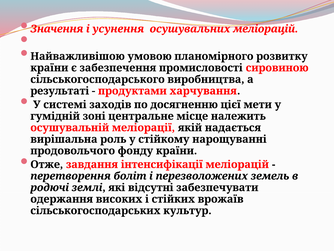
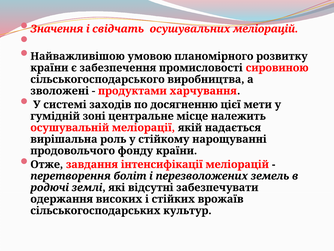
усунення: усунення -> свідчать (118, 29)
результаті: результаті -> зволожені (60, 91)
